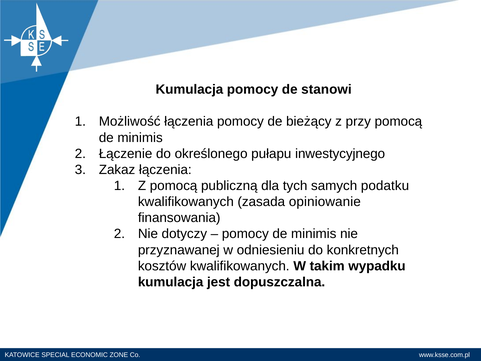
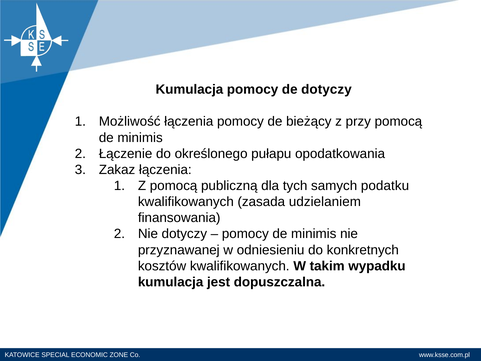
de stanowi: stanowi -> dotyczy (326, 89)
inwestycyjnego: inwestycyjnego -> opodatkowania (340, 154)
opiniowanie: opiniowanie -> udzielaniem (325, 202)
